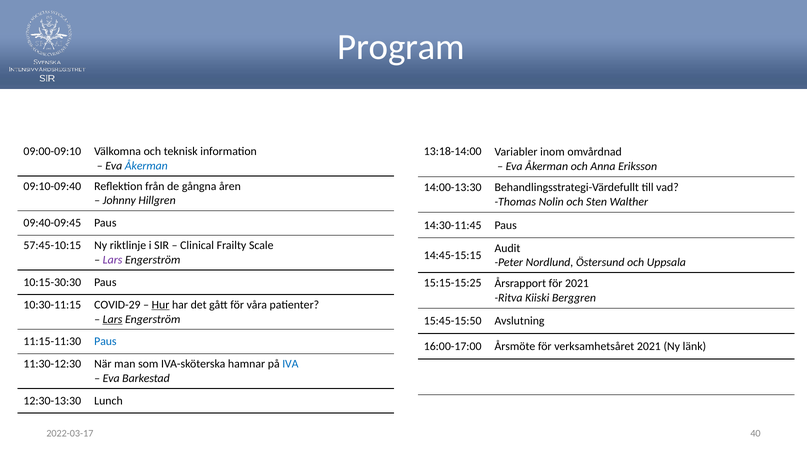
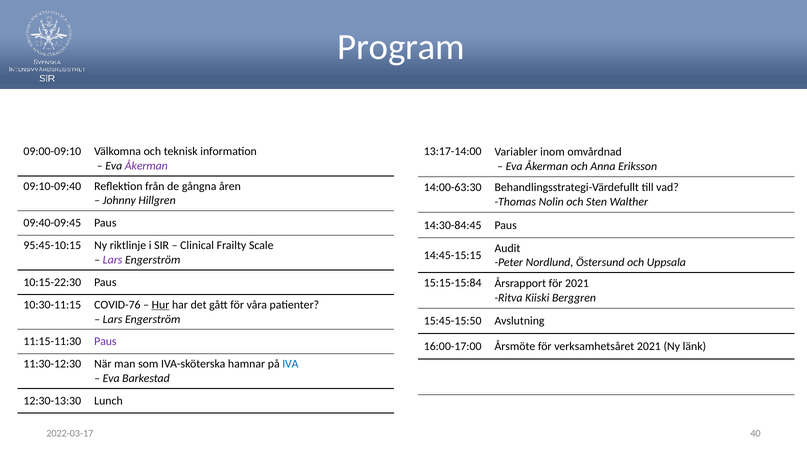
13:18-14:00: 13:18-14:00 -> 13:17-14:00 (453, 152)
Åkerman colour: blue -> purple (146, 166)
14:00-13:30: 14:00-13:30 -> 14:00-63:30 (453, 187)
14:30-11:45: 14:30-11:45 -> 14:30-84:45 (453, 225)
57:45-10:15: 57:45-10:15 -> 95:45-10:15 (52, 246)
10:15-30:30: 10:15-30:30 -> 10:15-22:30 (52, 282)
15:15-15:25: 15:15-15:25 -> 15:15-15:84 (453, 283)
COVID-29: COVID-29 -> COVID-76 (117, 305)
Lars underline: present -> none (113, 319)
Paus colour: blue -> purple (105, 342)
